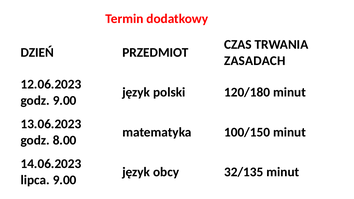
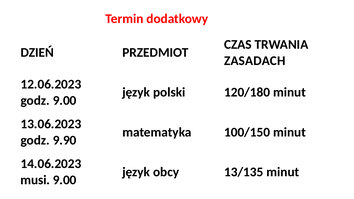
8.00: 8.00 -> 9.90 (65, 140)
32/135: 32/135 -> 13/135 (244, 172)
lipca: lipca -> musi (35, 180)
